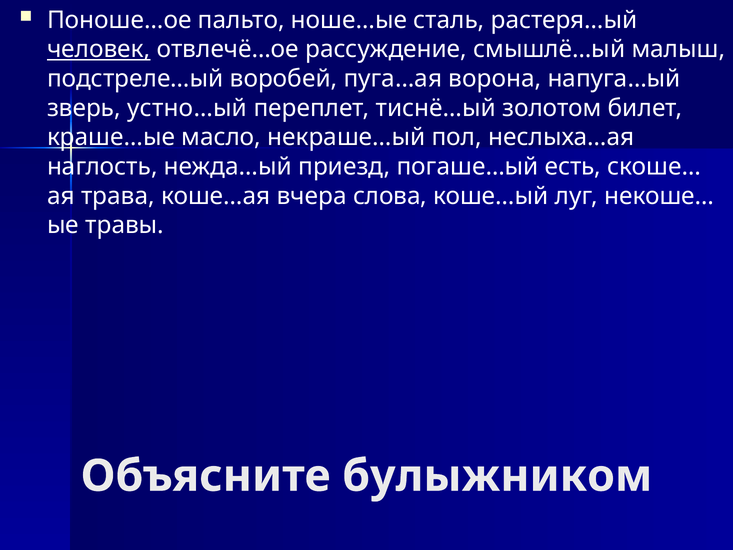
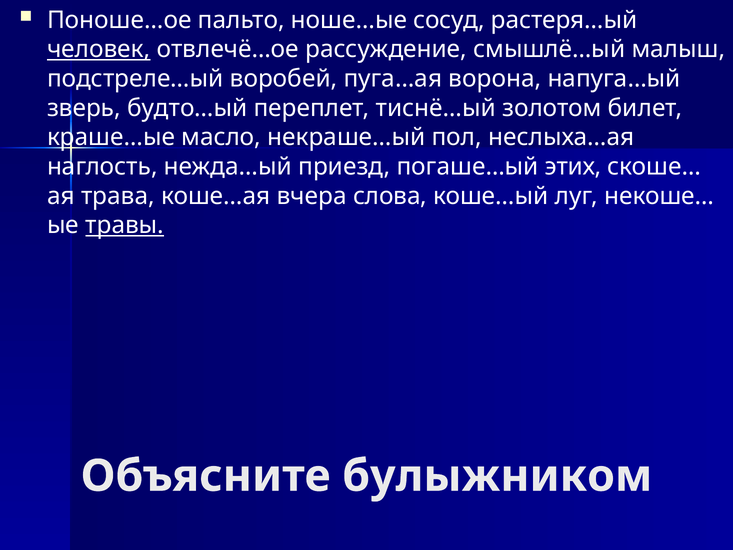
сталь: сталь -> сосуд (449, 20)
устно…ый: устно…ый -> будто…ый (187, 108)
есть: есть -> этих (573, 167)
травы underline: none -> present (125, 225)
